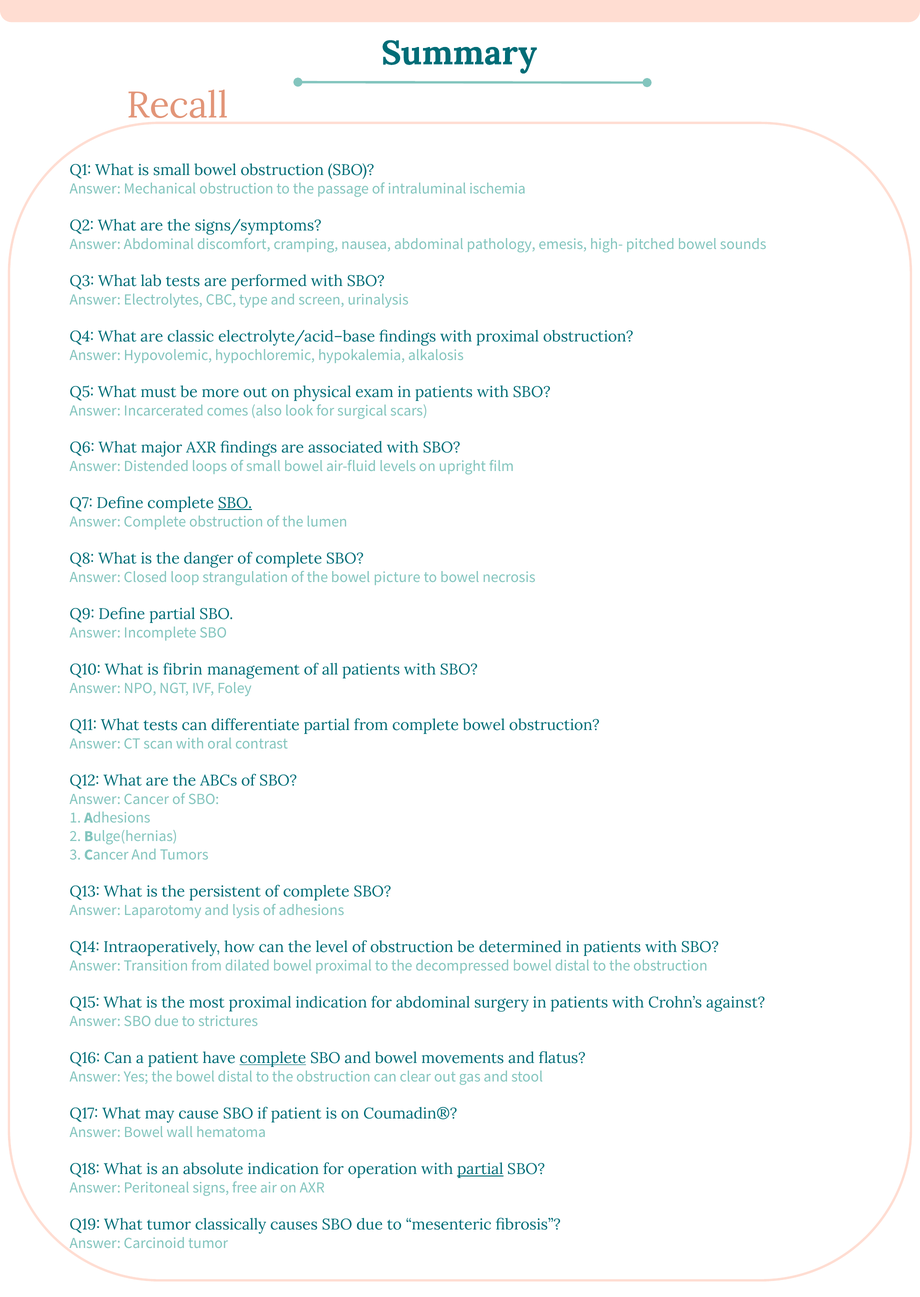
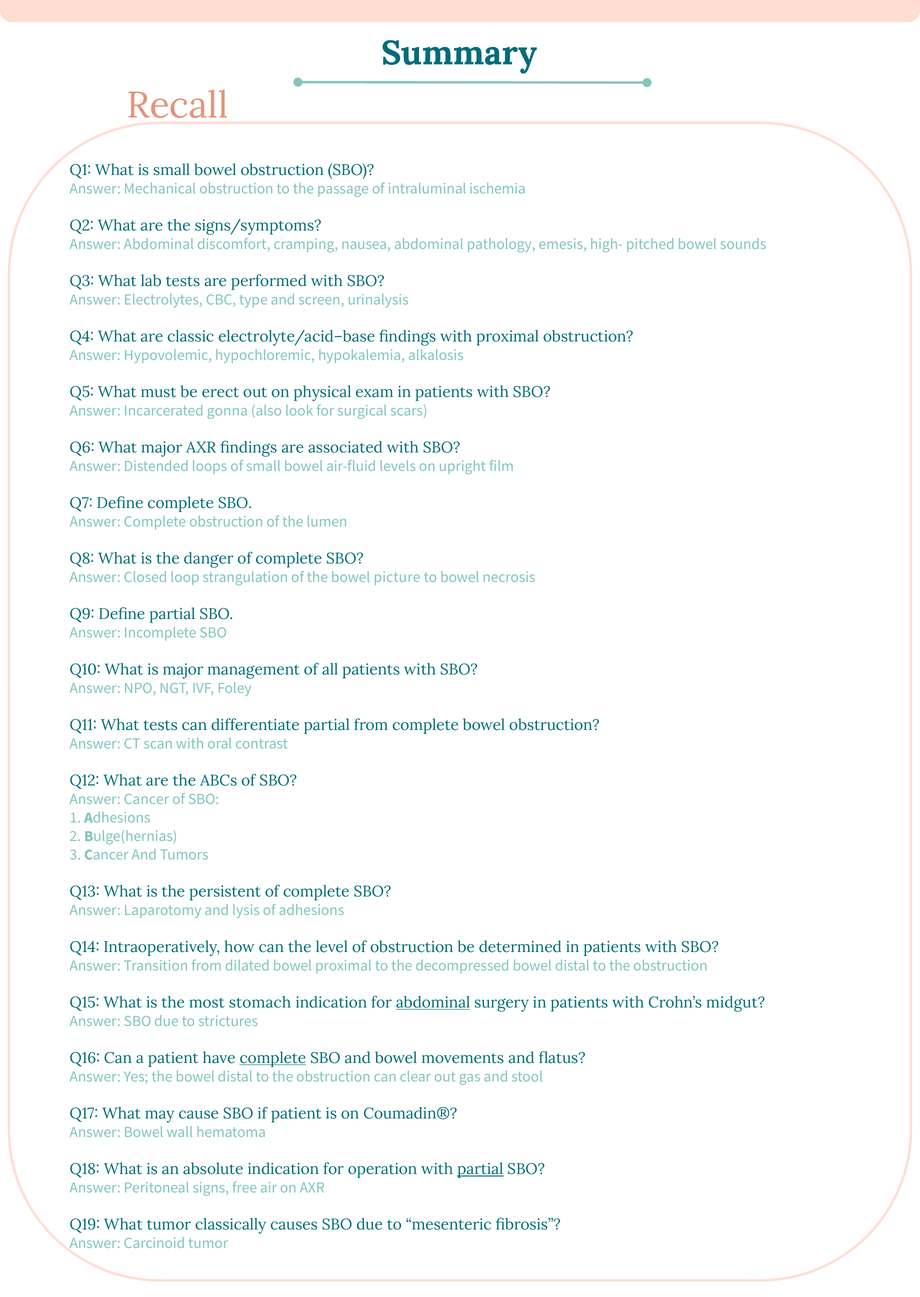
more: more -> erect (220, 392)
comes: comes -> gonna (227, 410)
SBO underline: present -> none (235, 503)
is fibrin: fibrin -> major (183, 669)
most proximal: proximal -> stomach (260, 1003)
abdominal underline: none -> present (433, 1003)
against: against -> midgut (736, 1003)
